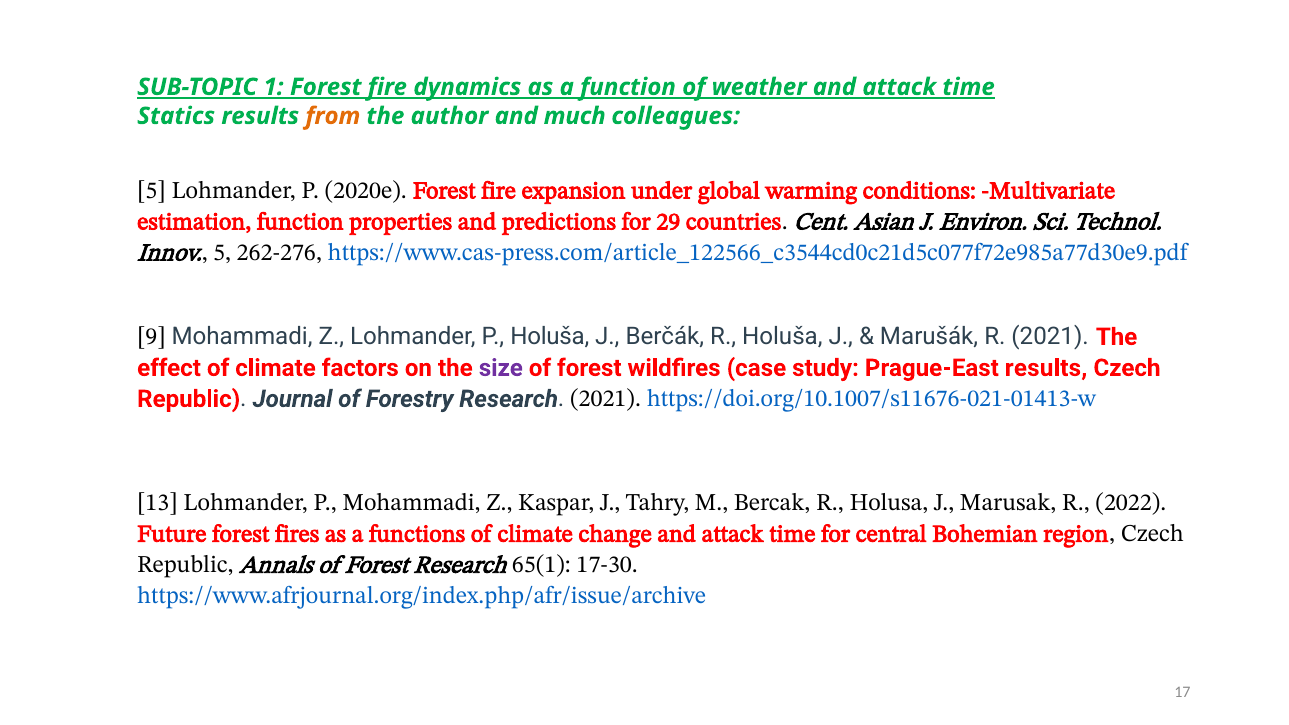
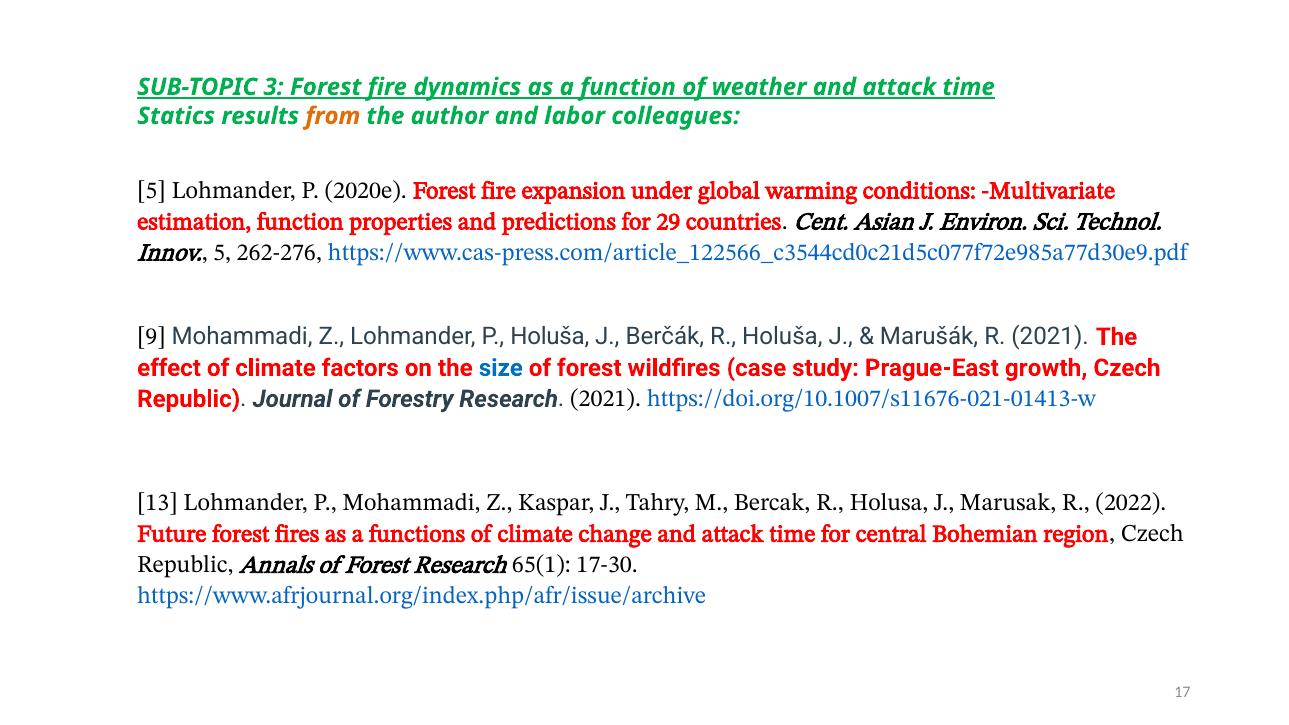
1: 1 -> 3 (274, 87)
much: much -> labor (575, 116)
size colour: purple -> blue (501, 368)
Prague-East results: results -> growth (1046, 368)
